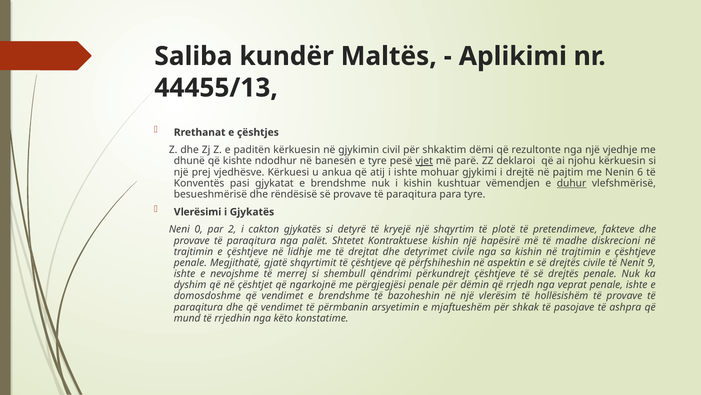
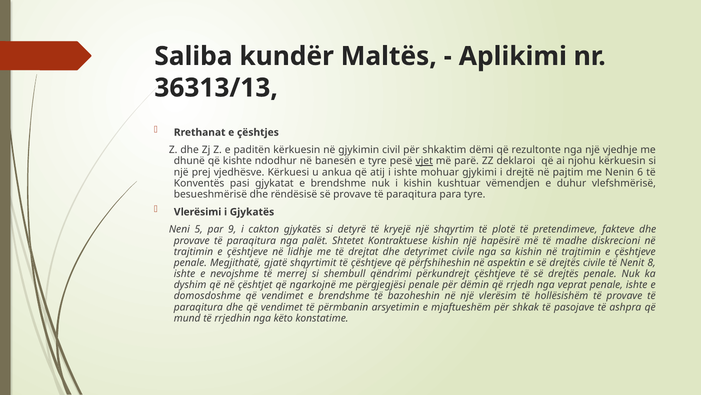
44455/13: 44455/13 -> 36313/13 (216, 88)
duhur underline: present -> none (572, 183)
0: 0 -> 5 (199, 229)
2: 2 -> 9 (232, 229)
9: 9 -> 8 (652, 262)
